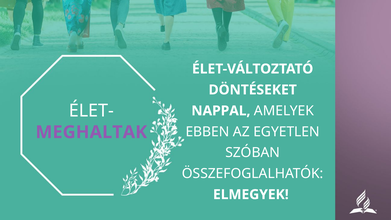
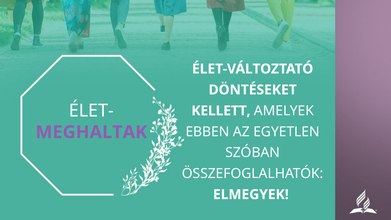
NAPPAL: NAPPAL -> KELLETT (221, 111)
